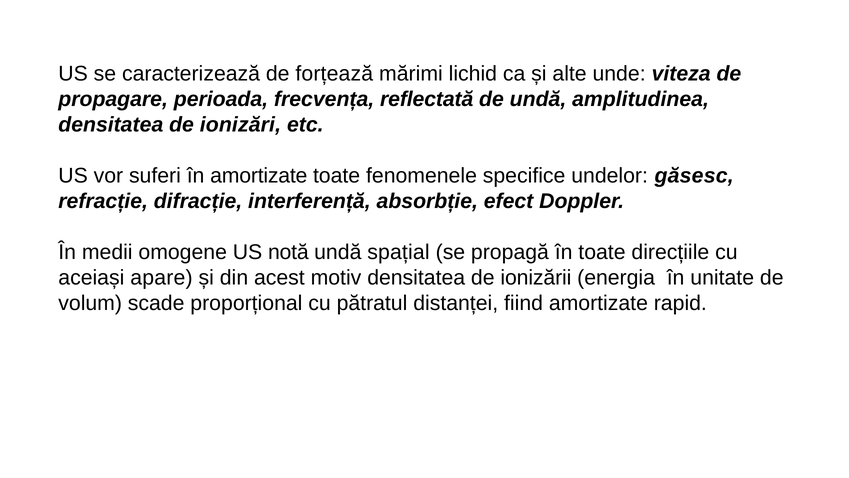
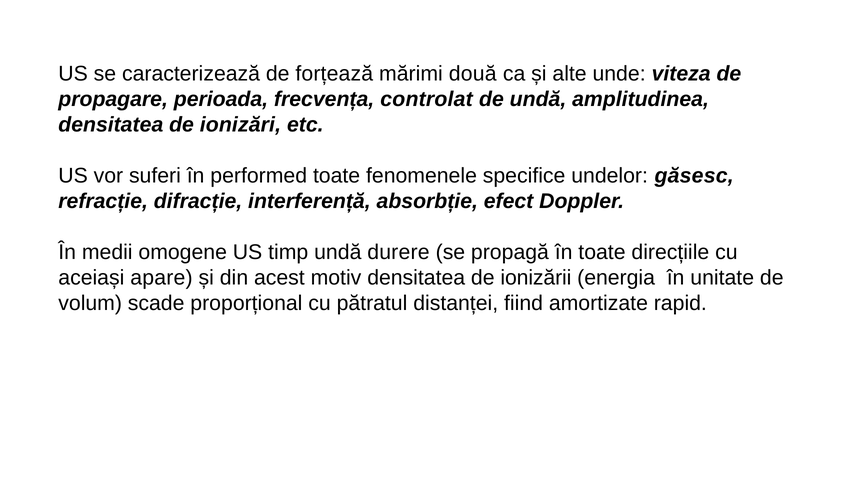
lichid: lichid -> două (473, 74)
reflectată: reflectată -> controlat (427, 99)
în amortizate: amortizate -> performed (259, 176)
notă: notă -> timp (288, 252)
spațial: spațial -> durere (398, 252)
